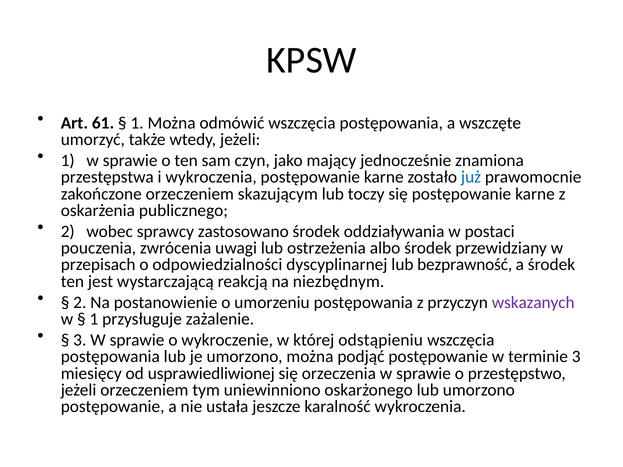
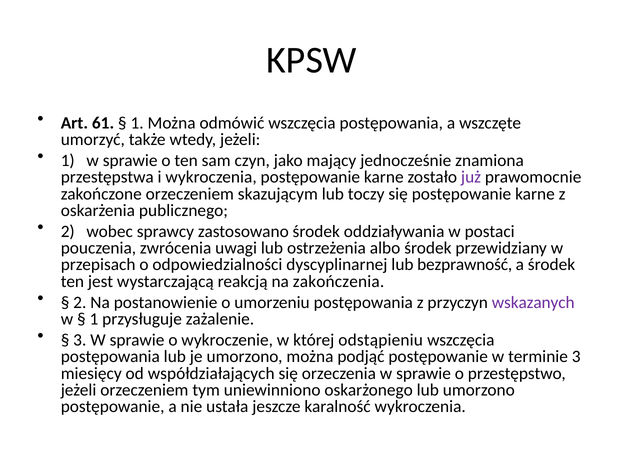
już colour: blue -> purple (471, 177)
niezbędnym: niezbędnym -> zakończenia (339, 282)
usprawiedliwionej: usprawiedliwionej -> współdziałających (211, 374)
